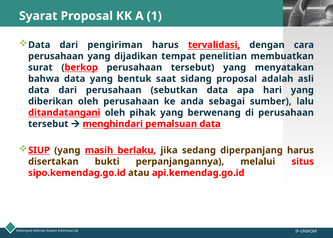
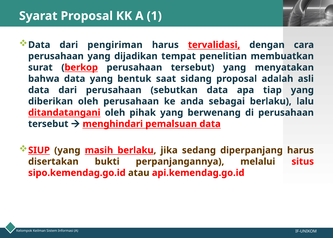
hari: hari -> tiap (272, 90)
sebagai sumber: sumber -> berlaku (271, 101)
